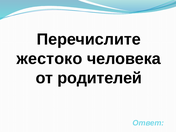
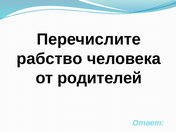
жестоко: жестоко -> рабство (49, 59)
